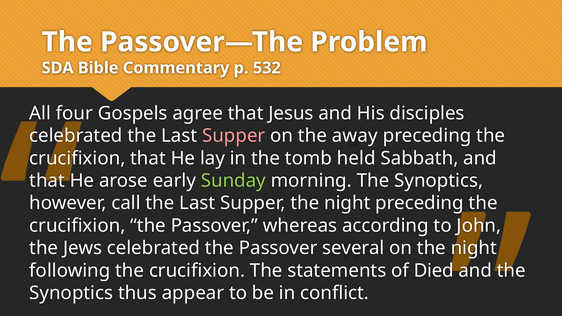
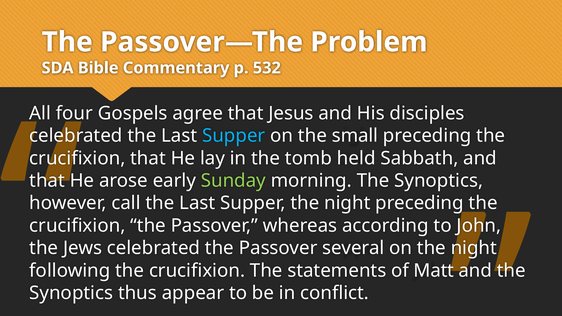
Supper colour: pink -> light blue (234, 136)
away: away -> small (355, 136)
Died: Died -> Matt (434, 271)
